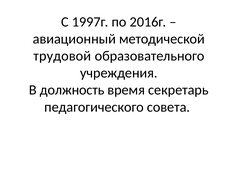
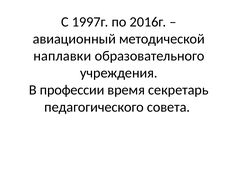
трудовой: трудовой -> наплавки (62, 56)
должность: должность -> профессии (72, 90)
